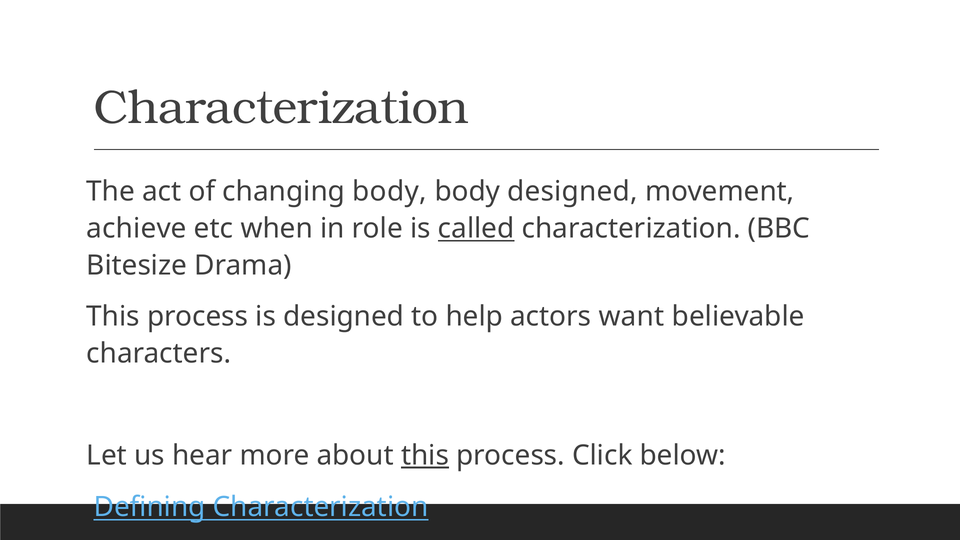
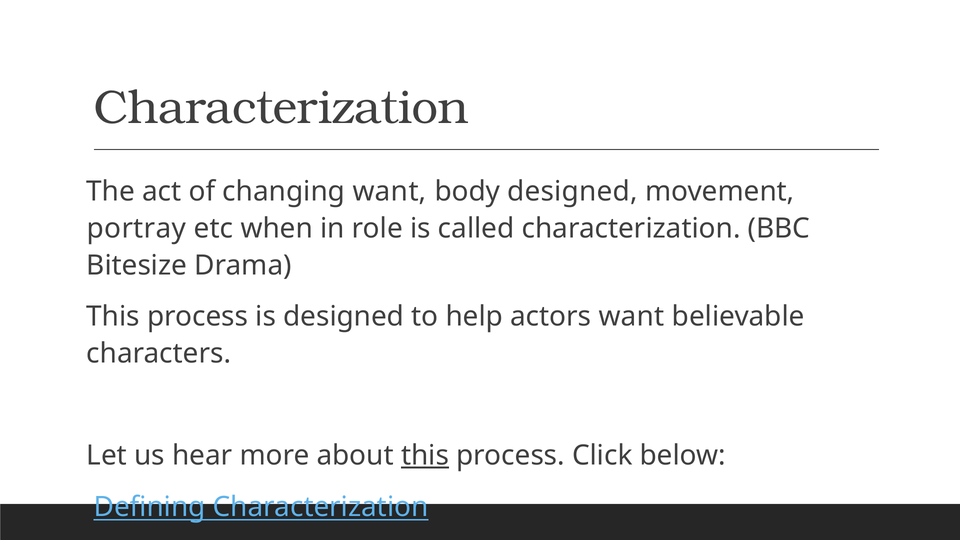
changing body: body -> want (390, 192)
achieve: achieve -> portray (136, 229)
called underline: present -> none (476, 229)
